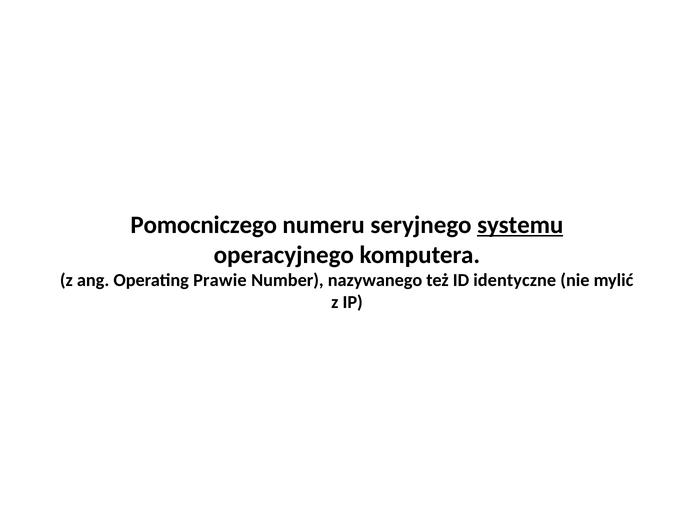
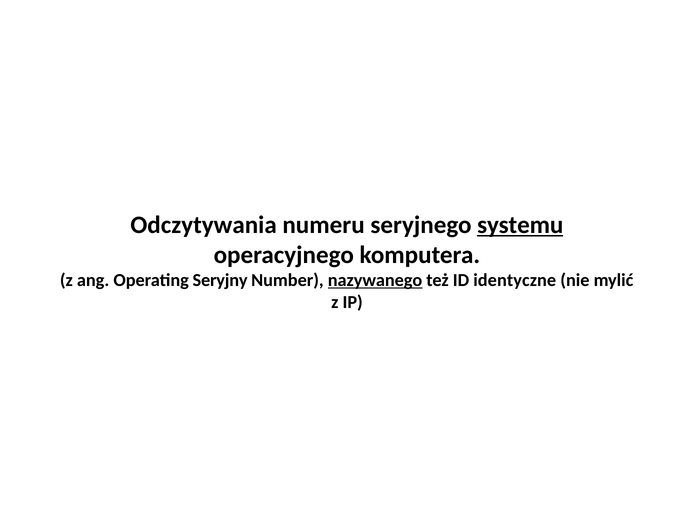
Pomocniczego: Pomocniczego -> Odczytywania (204, 225)
Prawie: Prawie -> Seryjny (220, 281)
nazywanego underline: none -> present (375, 281)
